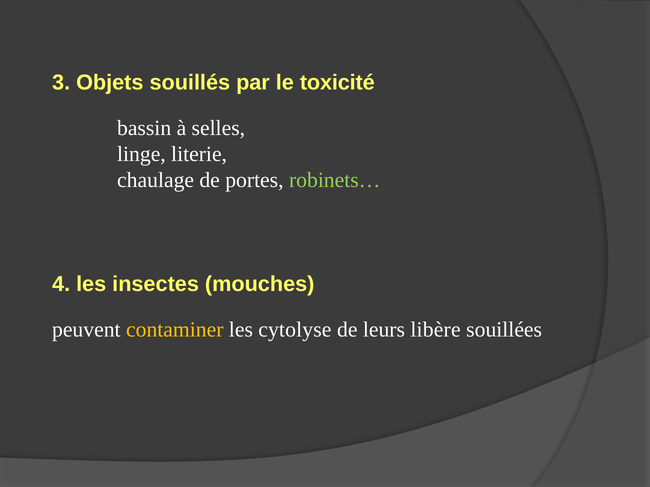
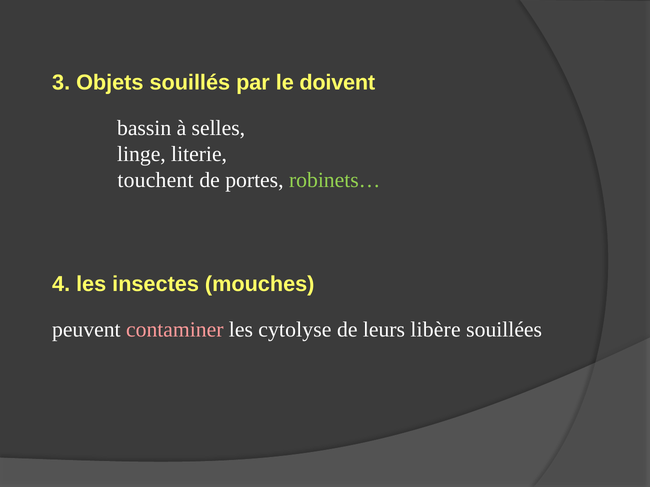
toxicité: toxicité -> doivent (337, 83)
chaulage: chaulage -> touchent (155, 180)
contaminer colour: yellow -> pink (175, 330)
